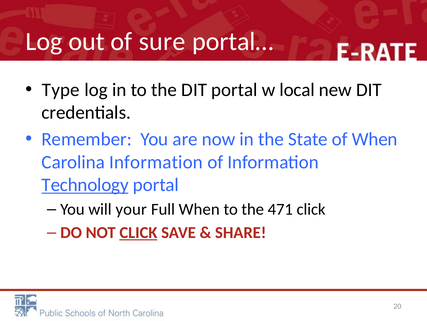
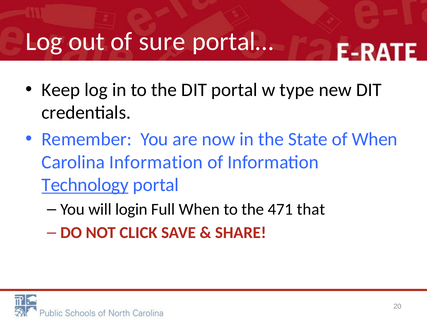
Type: Type -> Keep (61, 90)
local: local -> type (297, 90)
your: your -> login (131, 209)
471 click: click -> that (311, 209)
CLICK underline: present -> none (138, 232)
